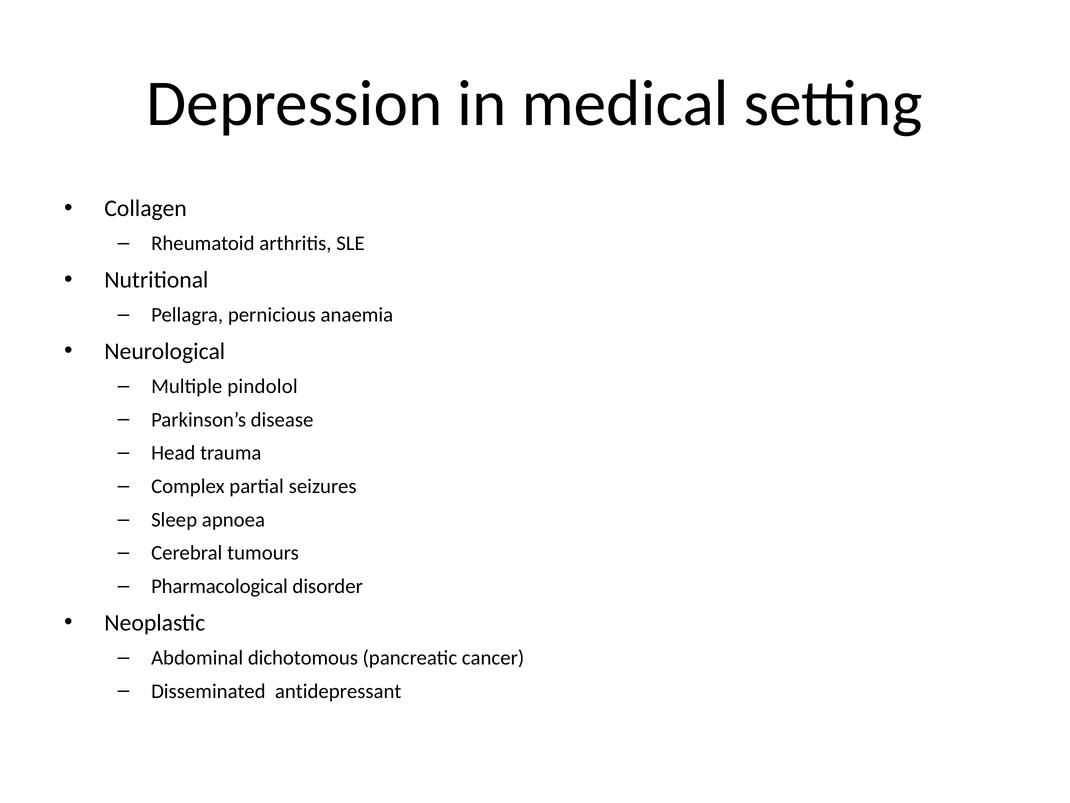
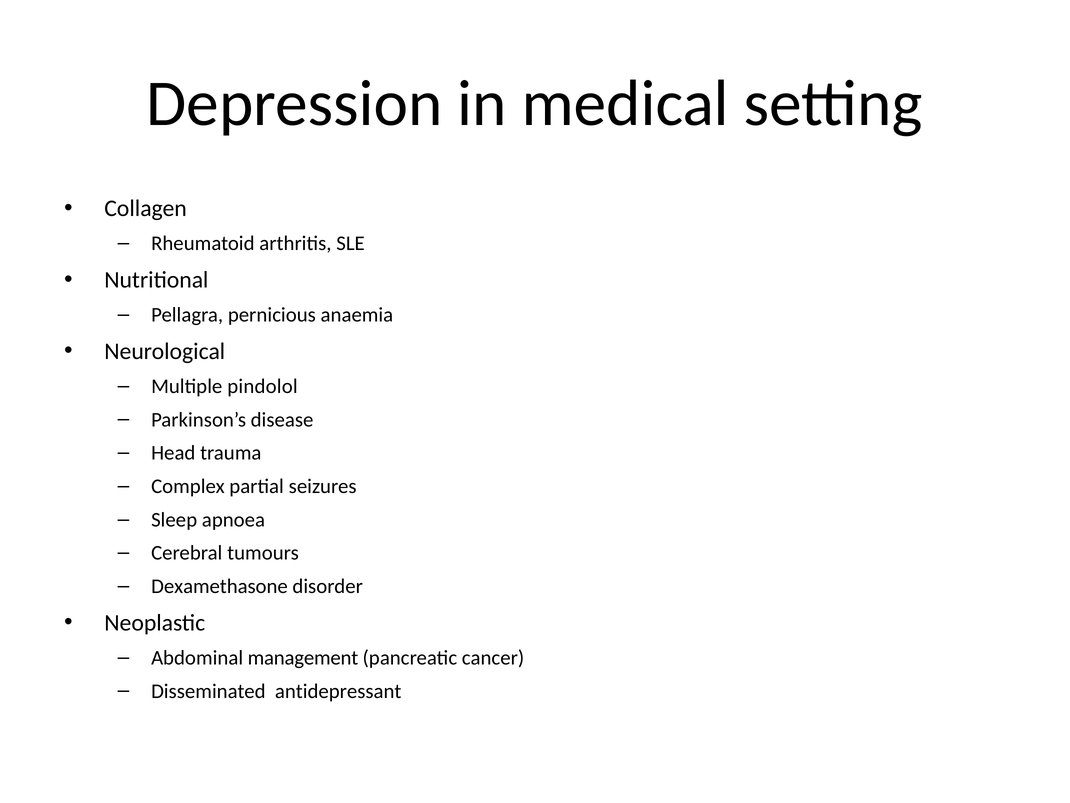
Pharmacological: Pharmacological -> Dexamethasone (219, 586)
dichotomous: dichotomous -> management (303, 657)
